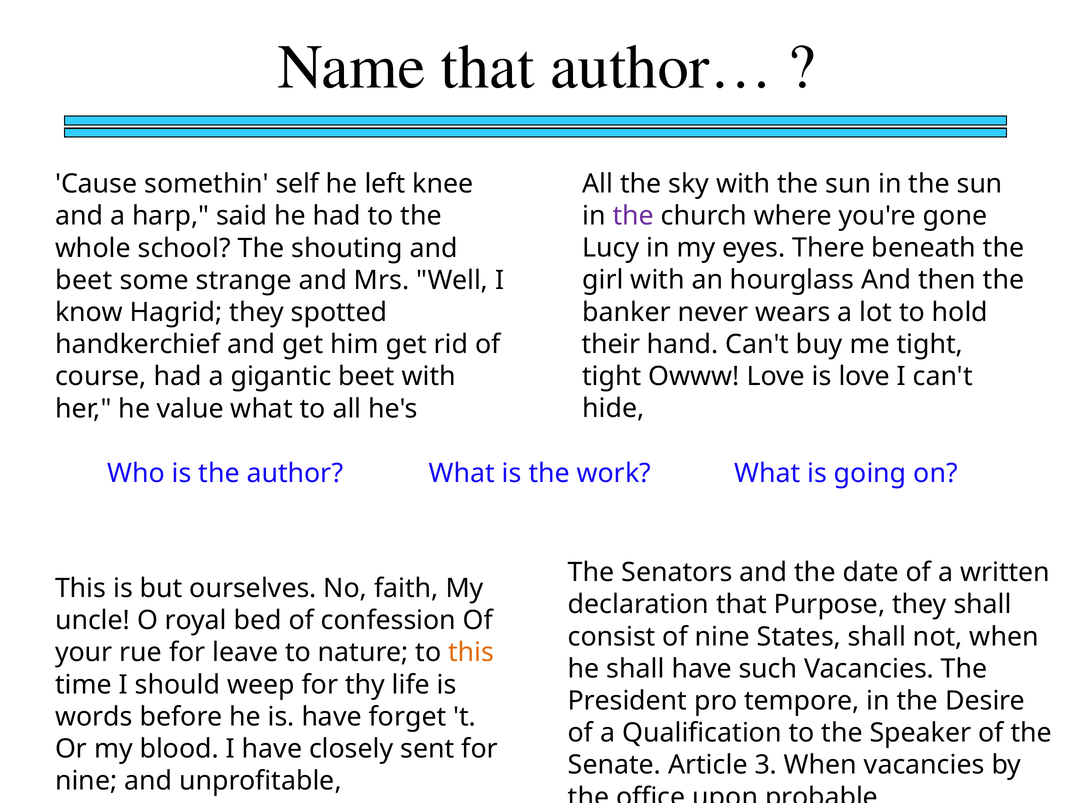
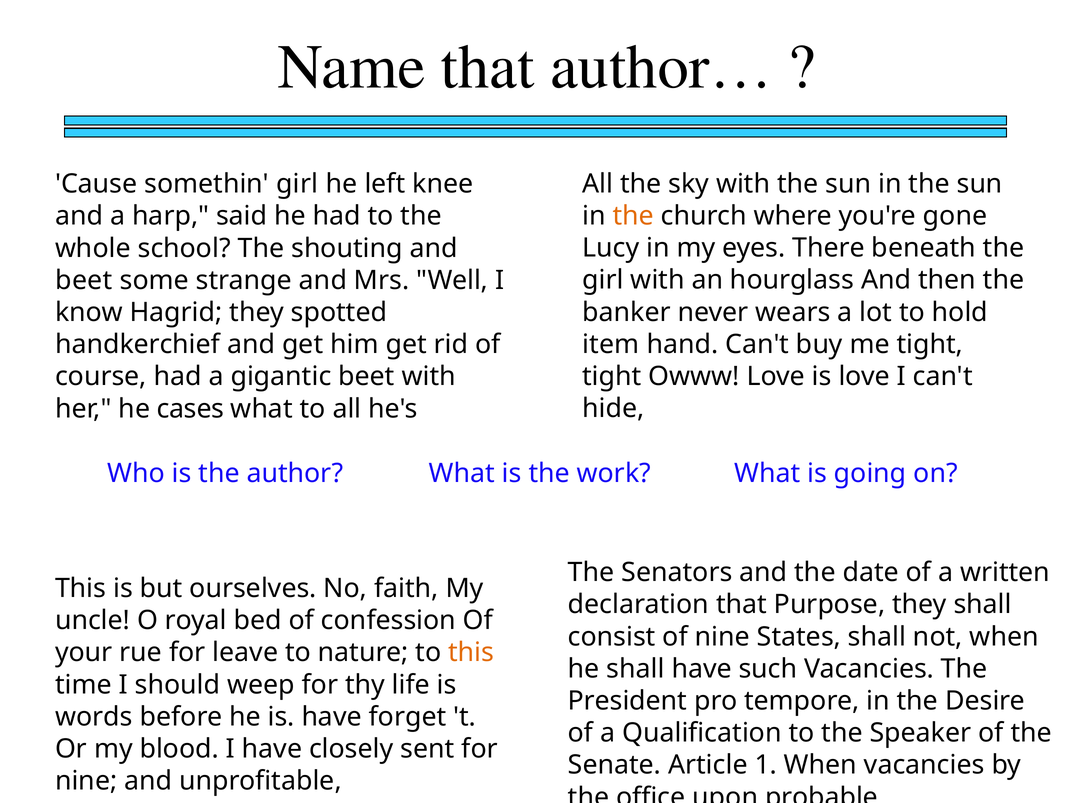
somethin self: self -> girl (297, 184)
the colour: purple -> orange (633, 216)
their: their -> item (611, 344)
value: value -> cases (190, 409)
3: 3 -> 1 (766, 765)
